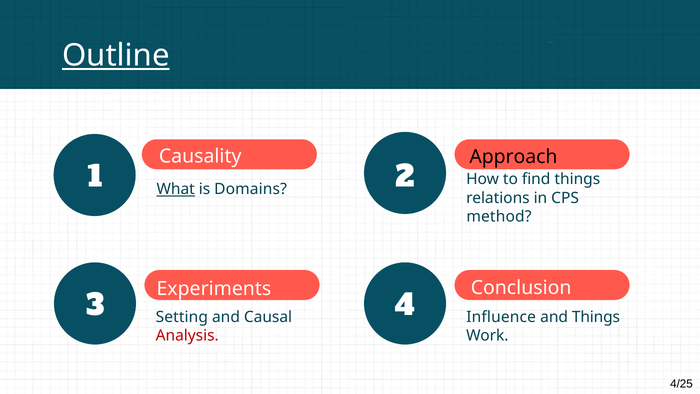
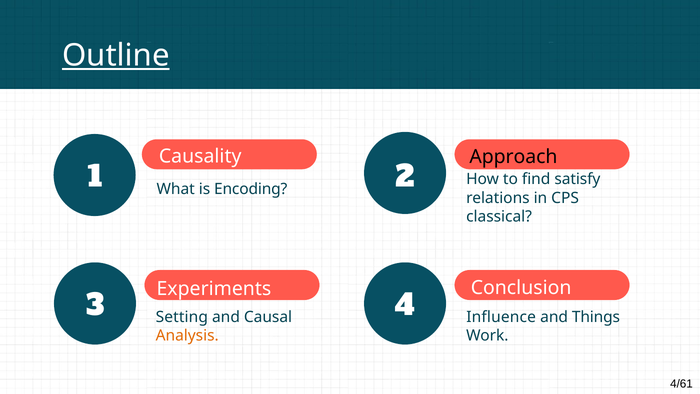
find things: things -> satisfy (577, 179)
What underline: present -> none (176, 189)
Domains: Domains -> Encoding (251, 189)
method: method -> classical (499, 217)
Analysis colour: red -> orange (187, 336)
4/25: 4/25 -> 4/61 (681, 384)
